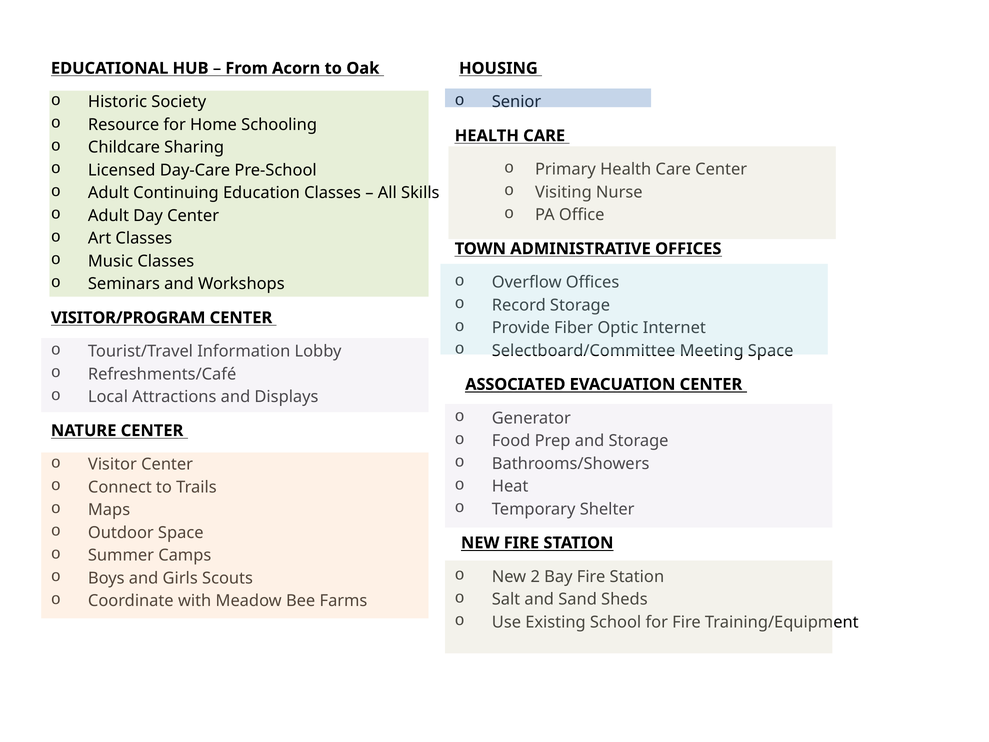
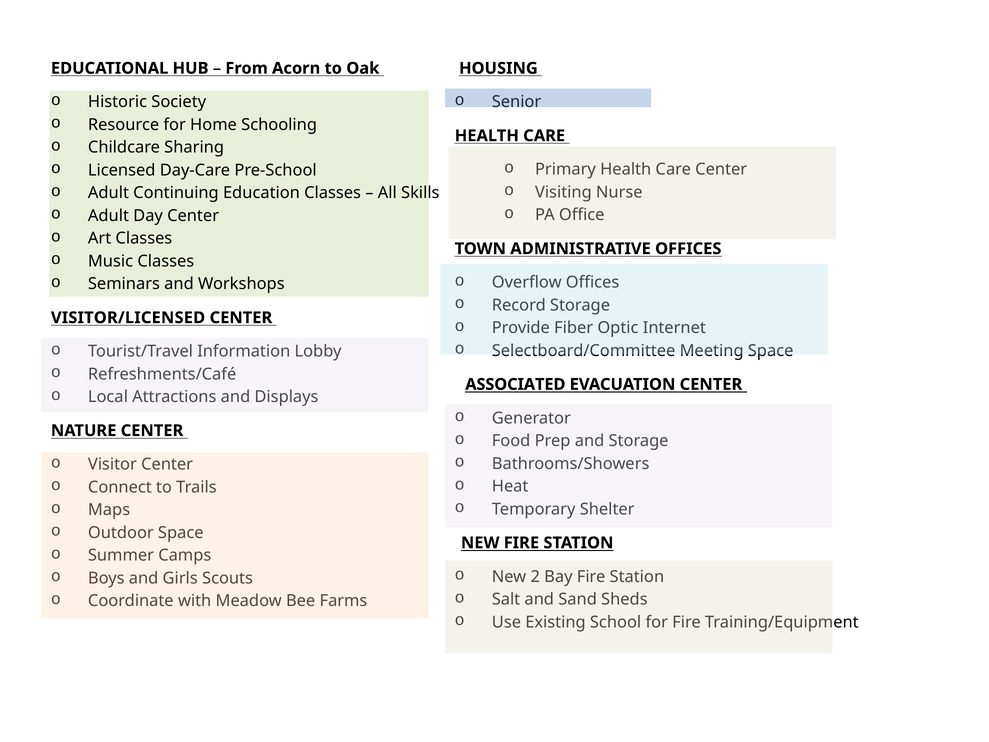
VISITOR/PROGRAM: VISITOR/PROGRAM -> VISITOR/LICENSED (128, 318)
